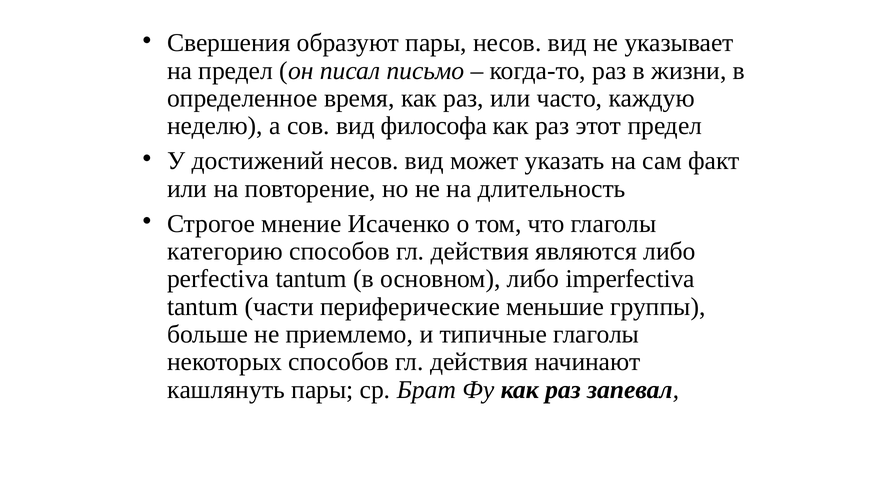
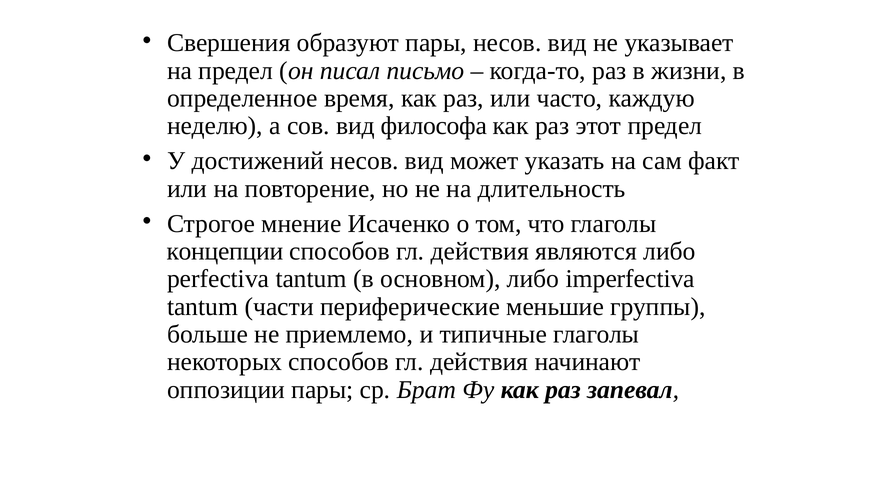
категорию: категорию -> концепции (225, 251)
кашлянуть: кашлянуть -> оппозиции (226, 390)
